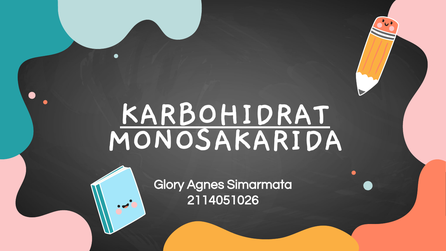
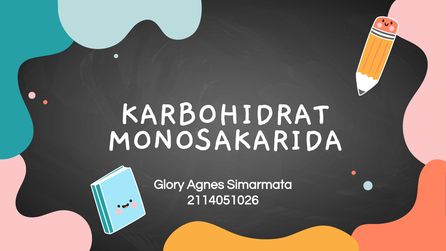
KARBOHIDRAT underline: present -> none (225, 112)
